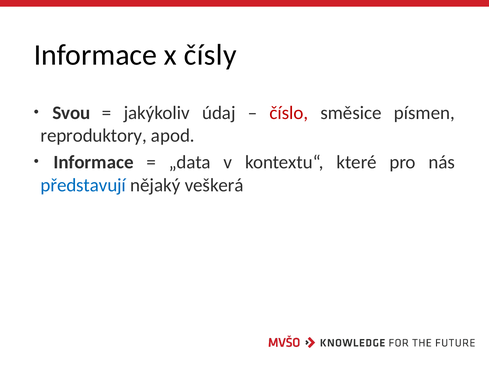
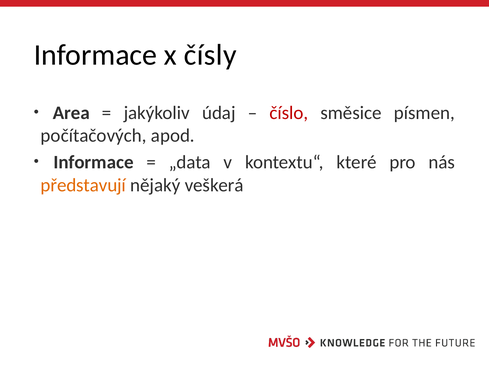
Svou: Svou -> Area (71, 113)
reproduktory: reproduktory -> počítačových (94, 136)
představují colour: blue -> orange (83, 185)
